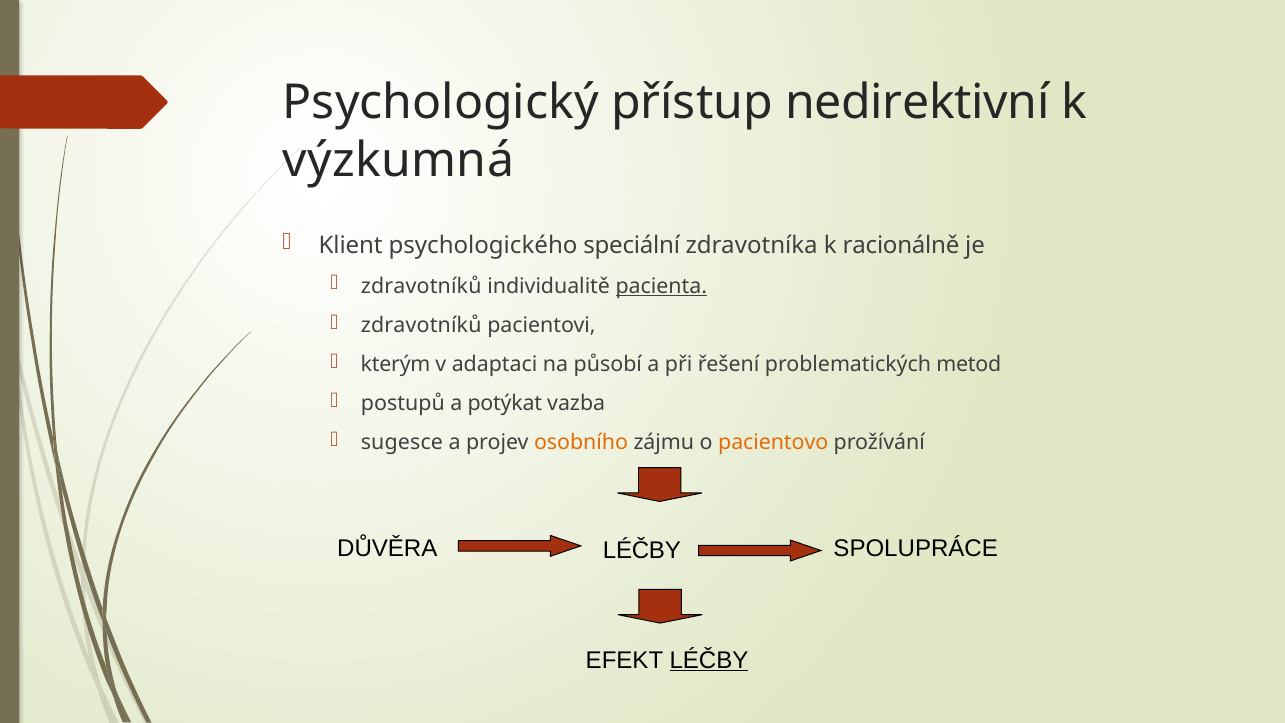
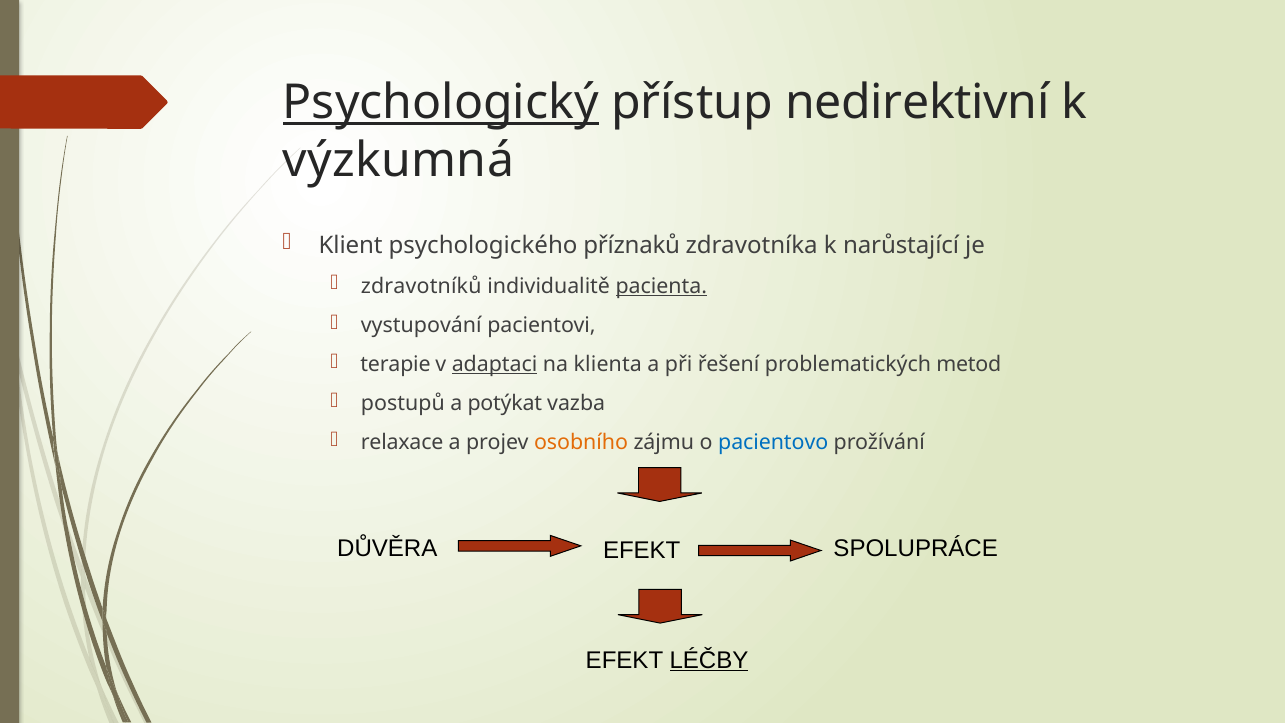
Psychologický underline: none -> present (441, 103)
speciální: speciální -> příznaků (632, 246)
racionálně: racionálně -> narůstající (901, 246)
zdravotníků: zdravotníků -> vystupování (421, 325)
kterým: kterým -> terapie (396, 365)
adaptaci underline: none -> present (495, 365)
působí: působí -> klienta (608, 365)
sugesce: sugesce -> relaxace (402, 443)
pacientovo colour: orange -> blue (773, 443)
DŮVĚRA LÉČBY: LÉČBY -> EFEKT (642, 551)
